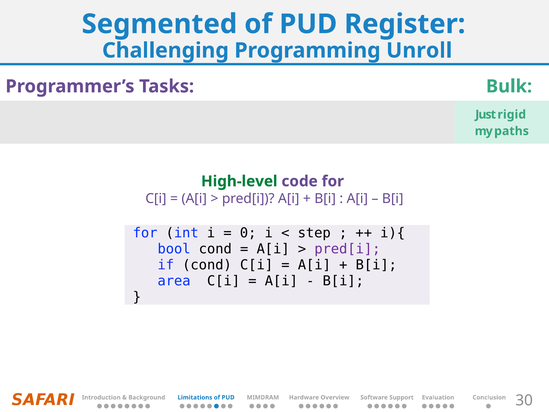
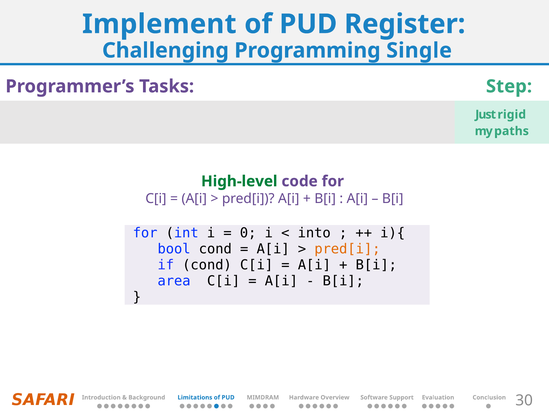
Segmented: Segmented -> Implement (159, 24)
Unroll: Unroll -> Single (419, 50)
Bulk: Bulk -> Step (509, 86)
step: step -> into (314, 233)
pred[i colour: purple -> orange (347, 249)
